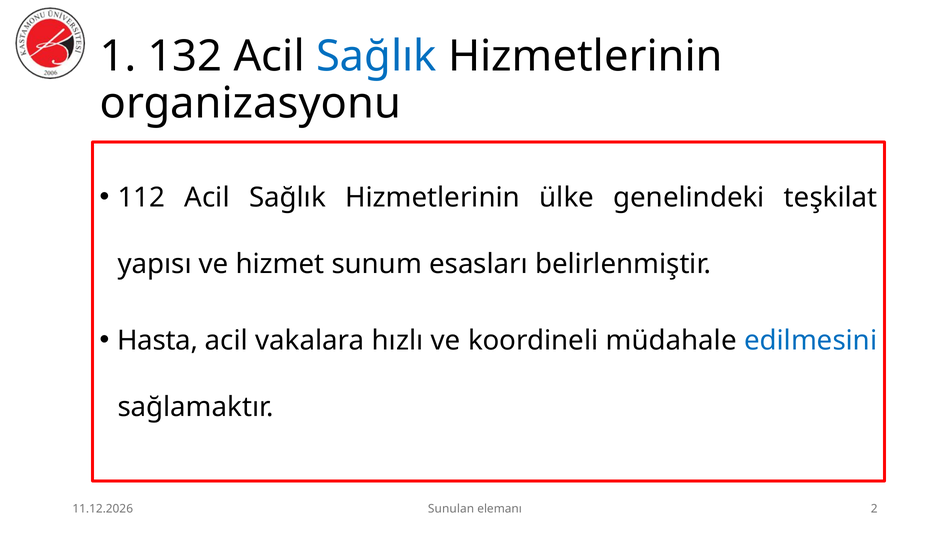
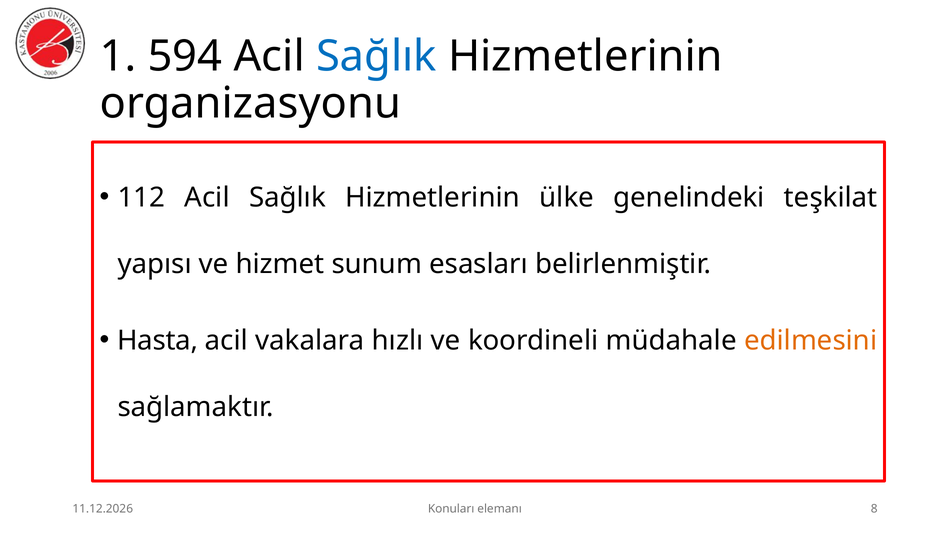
132: 132 -> 594 (185, 56)
edilmesini colour: blue -> orange (811, 341)
Sunulan: Sunulan -> Konuları (451, 509)
2: 2 -> 8 (874, 509)
